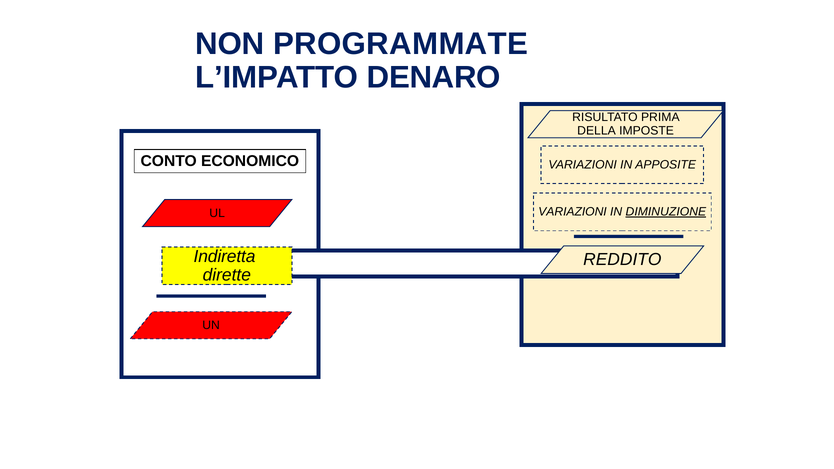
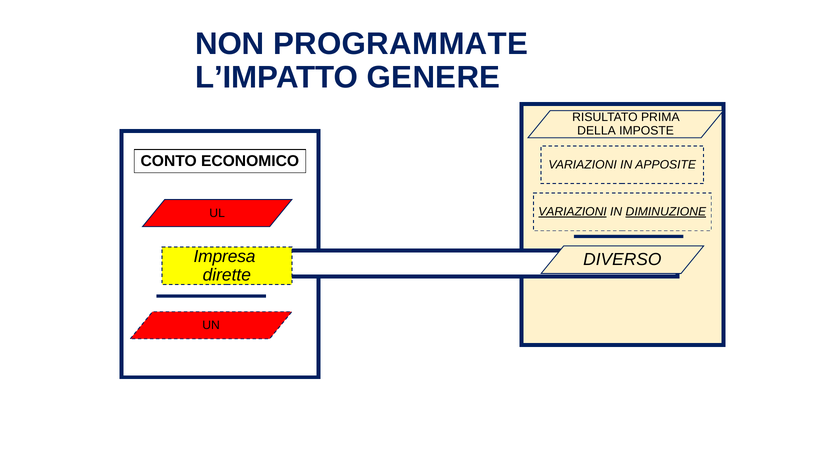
DENARO: DENARO -> GENERE (434, 78)
VARIAZIONI underline: none -> present (573, 212)
Indiretta: Indiretta -> Impresa (225, 256)
REDDITO: REDDITO -> DIVERSO (622, 260)
